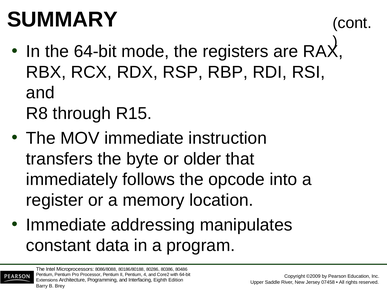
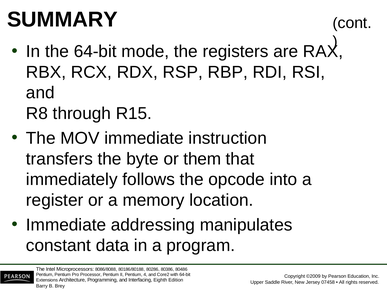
older: older -> them (202, 159)
